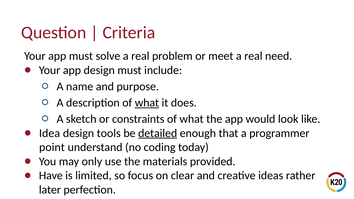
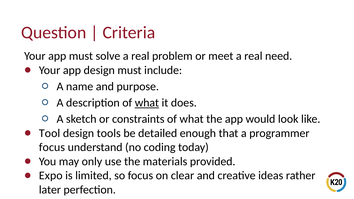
Idea: Idea -> Tool (50, 133)
detailed underline: present -> none (158, 133)
point: point -> focus (52, 147)
Have: Have -> Expo (51, 176)
